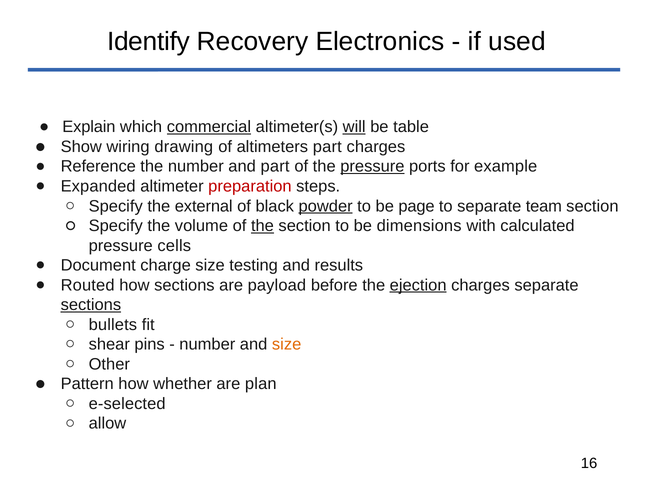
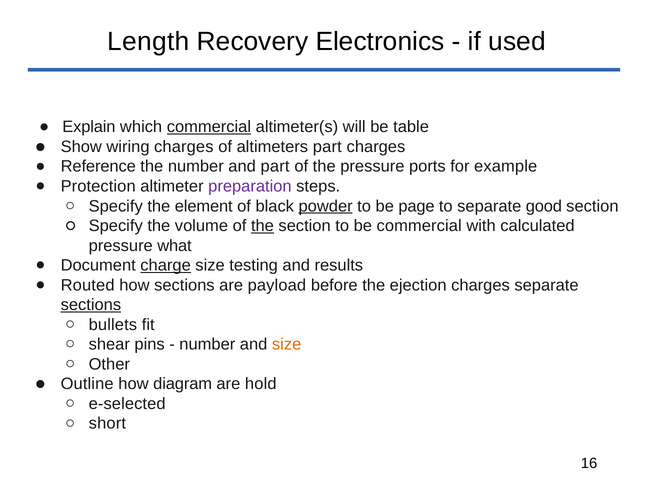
Identify: Identify -> Length (148, 42)
will underline: present -> none (354, 127)
wiring drawing: drawing -> charges (184, 147)
pressure underline: present -> none (372, 167)
Expanded: Expanded -> Protection (98, 186)
preparation colour: red -> purple (250, 186)
external: external -> element (204, 206)
team: team -> good (544, 206)
be dimensions: dimensions -> commercial (419, 226)
cells: cells -> what (174, 246)
charge underline: none -> present (166, 266)
ejection underline: present -> none (418, 285)
Pattern: Pattern -> Outline (87, 384)
whether: whether -> diagram (183, 384)
plan: plan -> hold (261, 384)
allow: allow -> short (107, 424)
